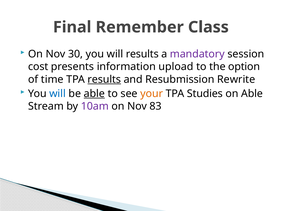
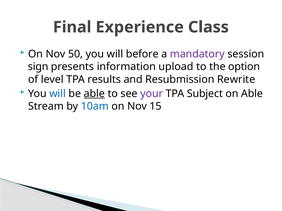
Remember: Remember -> Experience (140, 27)
30: 30 -> 50 (75, 54)
will results: results -> before (142, 54)
cost: cost -> sign (38, 67)
time: time -> level (52, 80)
results underline: present -> none (104, 80)
your colour: orange -> purple (152, 94)
Studies: Studies -> Subject (205, 94)
10am colour: purple -> blue (95, 107)
83: 83 -> 15 (156, 107)
